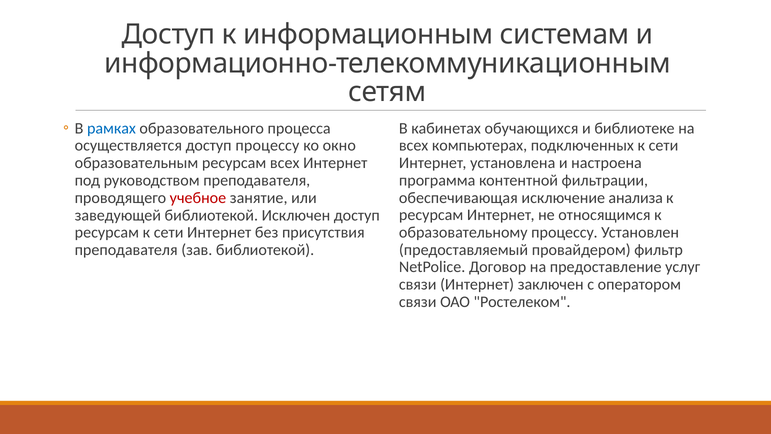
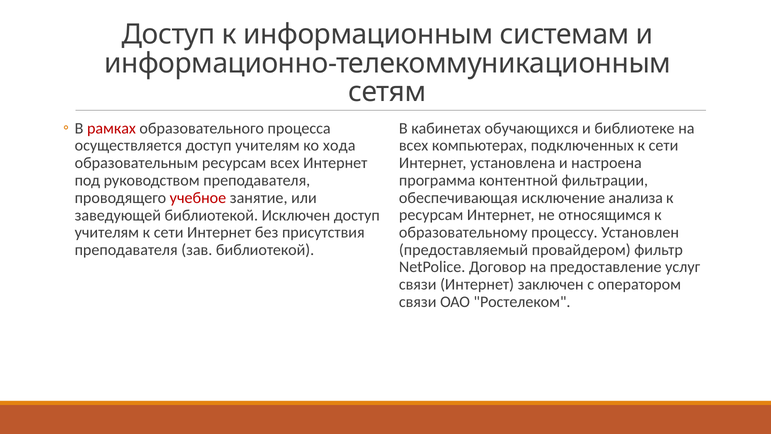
рамках colour: blue -> red (111, 128)
осуществляется доступ процессу: процессу -> учителям (267, 146)
окно: окно -> хода (339, 146)
ресурсам: ресурсам -> учителям (107, 232)
